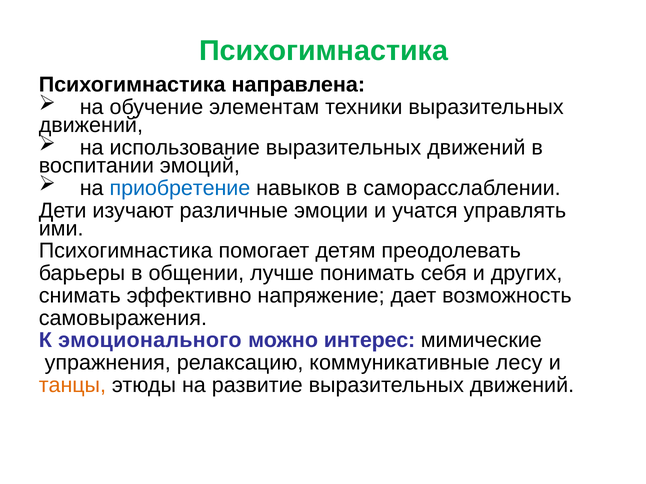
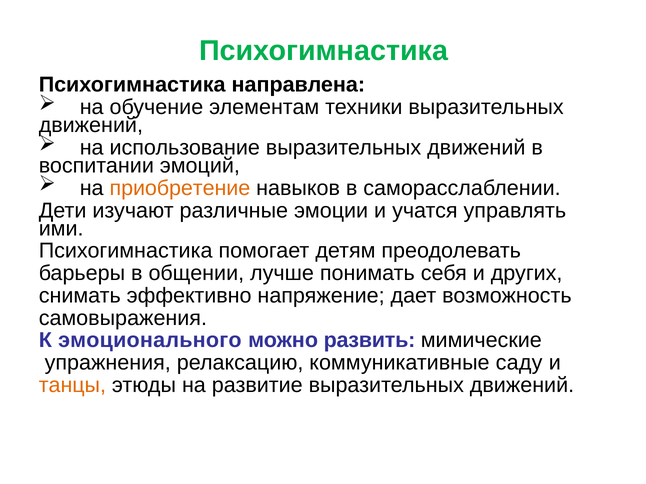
приобретение colour: blue -> orange (180, 188)
интерес: интерес -> развить (370, 341)
лесу: лесу -> саду (519, 363)
